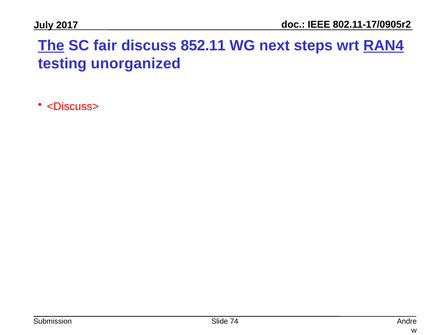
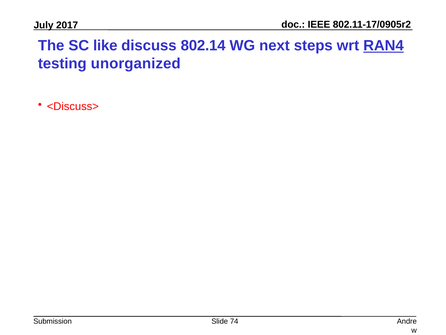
The underline: present -> none (51, 46)
fair: fair -> like (105, 46)
852.11: 852.11 -> 802.14 (203, 46)
